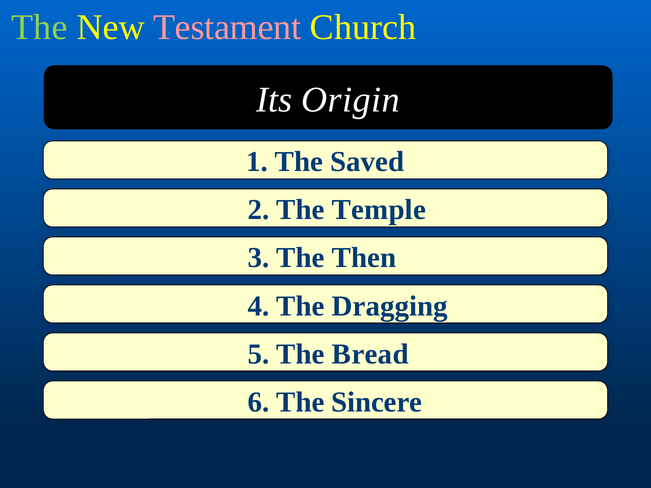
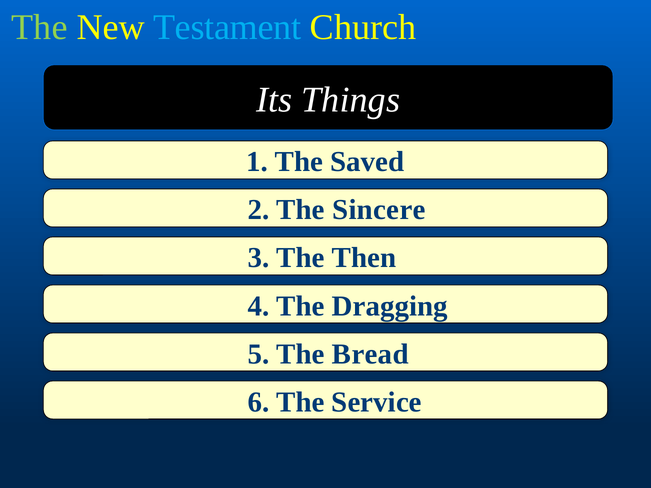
Testament colour: pink -> light blue (227, 27)
Origin: Origin -> Things (351, 100)
Temple: Temple -> Sincere (379, 210)
Sincere: Sincere -> Service (377, 402)
